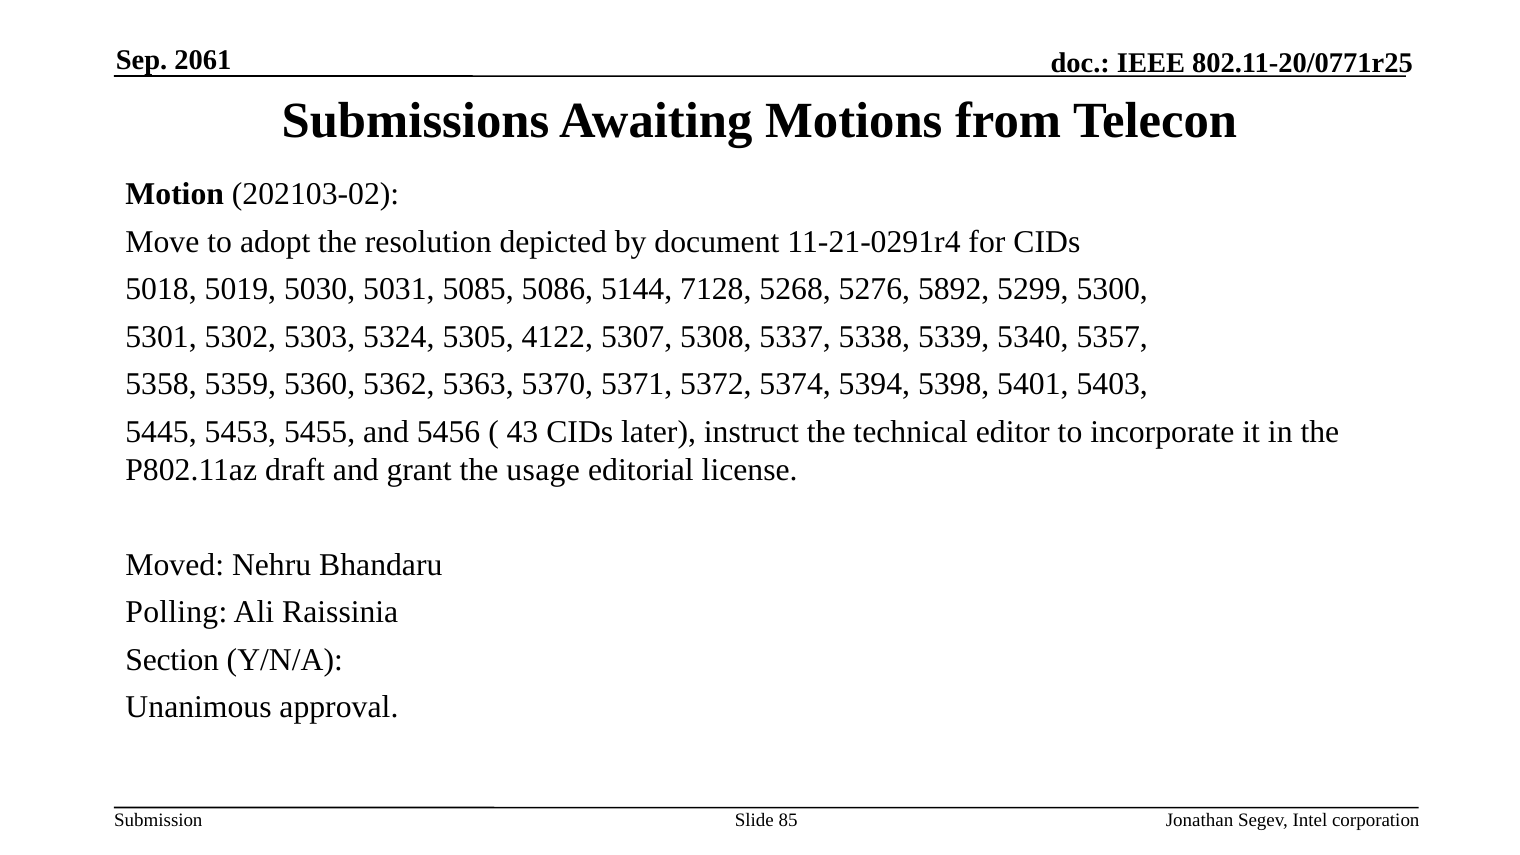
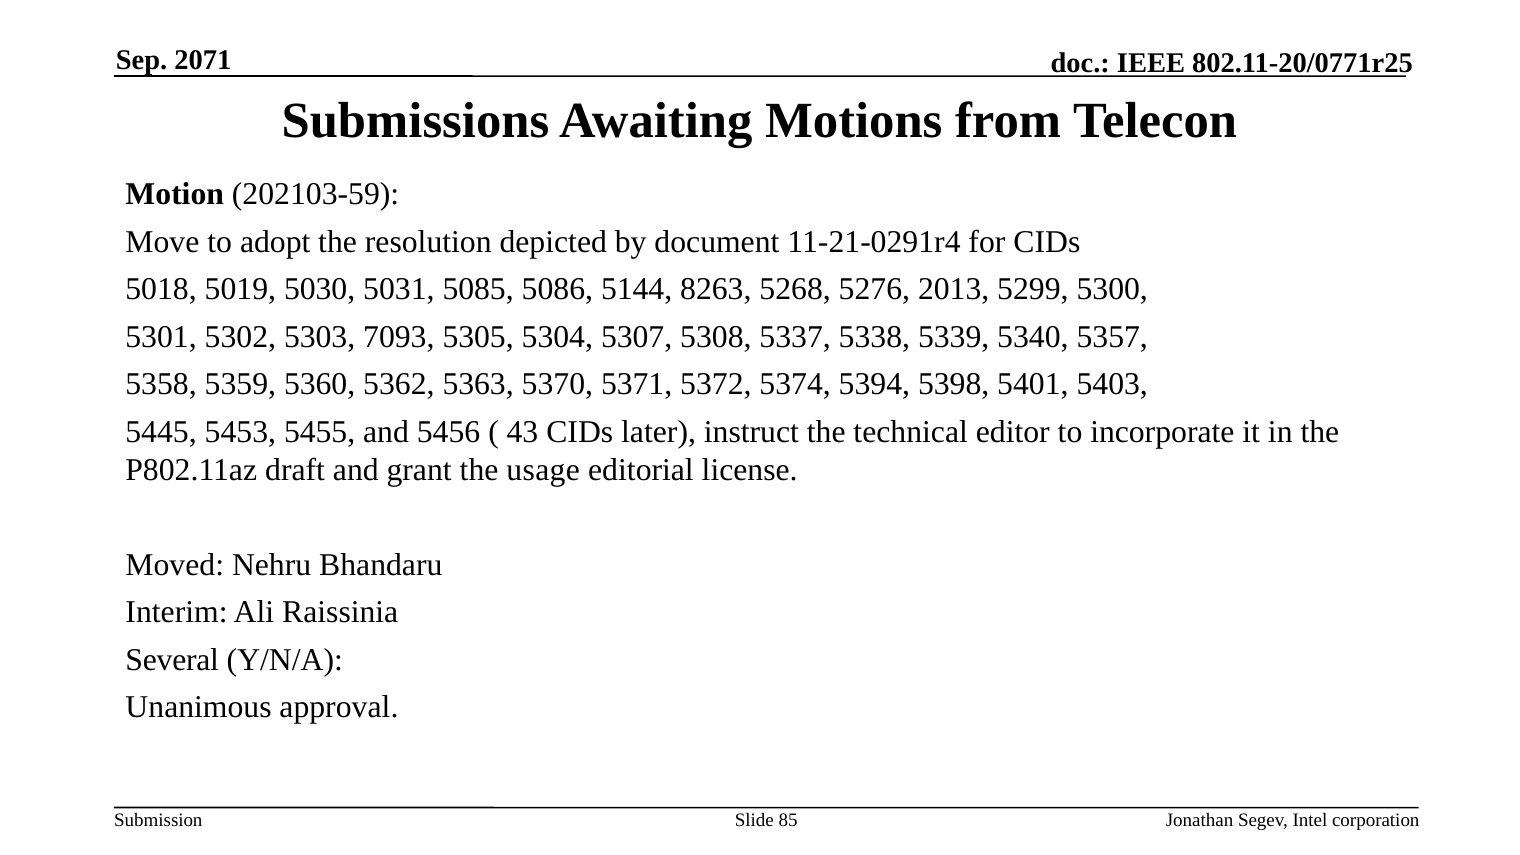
2061: 2061 -> 2071 (203, 60)
202103-02: 202103-02 -> 202103-59 (316, 194)
7128: 7128 -> 8263 (716, 289)
5892: 5892 -> 2013 (954, 289)
5324: 5324 -> 7093 (399, 337)
4122: 4122 -> 5304 (557, 337)
Polling: Polling -> Interim (177, 612)
Section: Section -> Several (172, 660)
